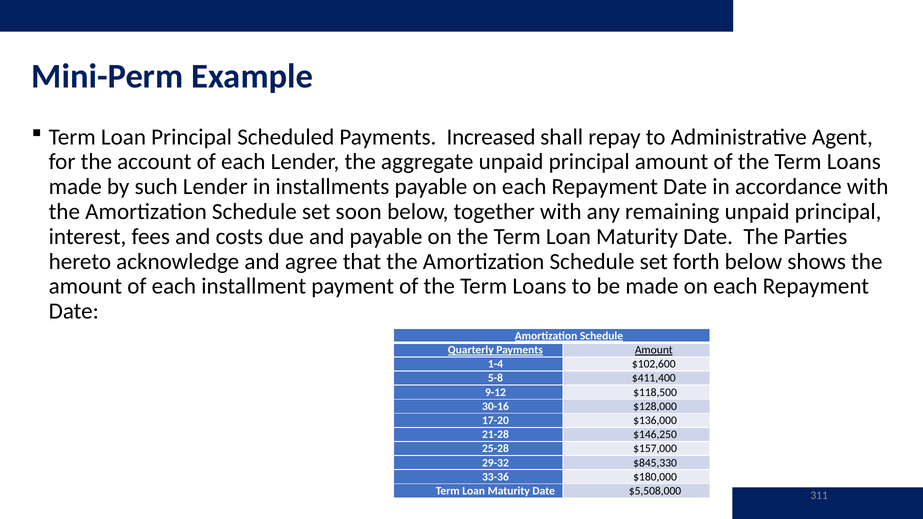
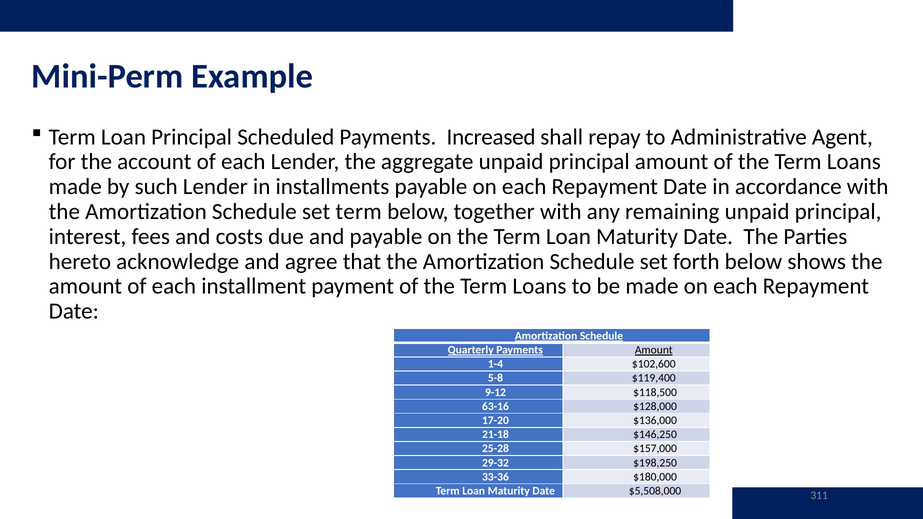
set soon: soon -> term (359, 212)
$411,400: $411,400 -> $119,400 (654, 378)
30-16: 30-16 -> 63-16 (495, 406)
21-28: 21-28 -> 21-18 (495, 435)
$845,330: $845,330 -> $198,250 (655, 463)
